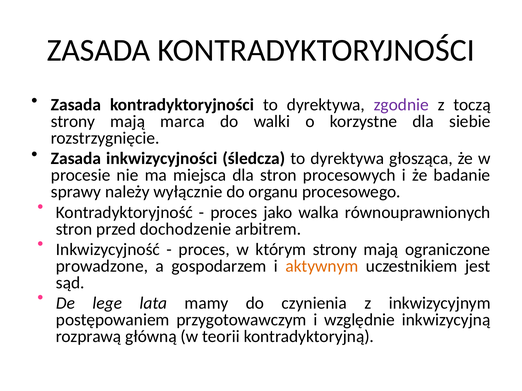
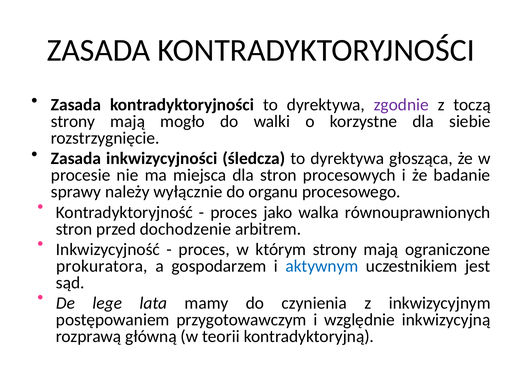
marca: marca -> mogło (183, 122)
prowadzone: prowadzone -> prokuratora (102, 266)
aktywnym colour: orange -> blue (322, 266)
